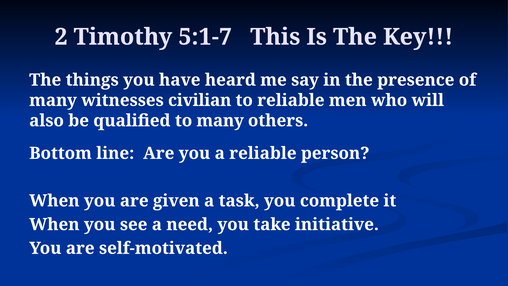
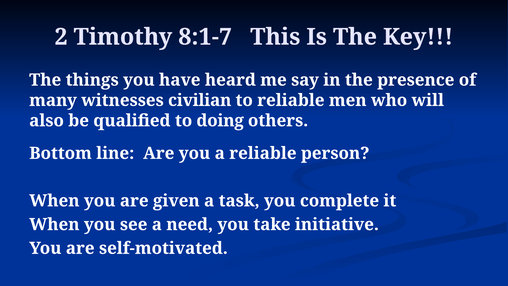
5:1-7: 5:1-7 -> 8:1-7 (205, 37)
to many: many -> doing (220, 121)
